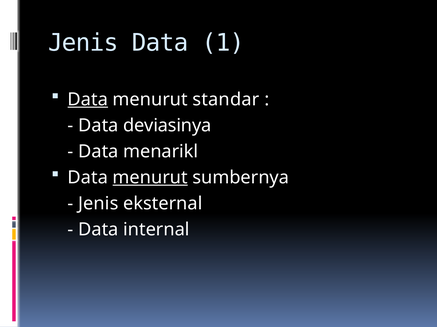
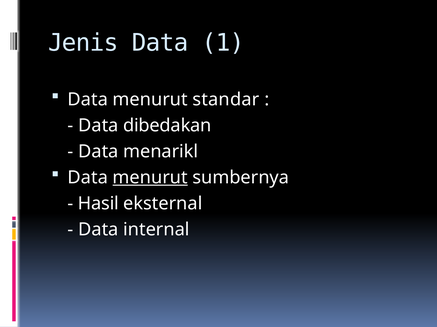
Data underline: present -> none (88, 100)
deviasinya: deviasinya -> dibedakan (167, 126)
Jenis: Jenis -> Hasil (98, 204)
